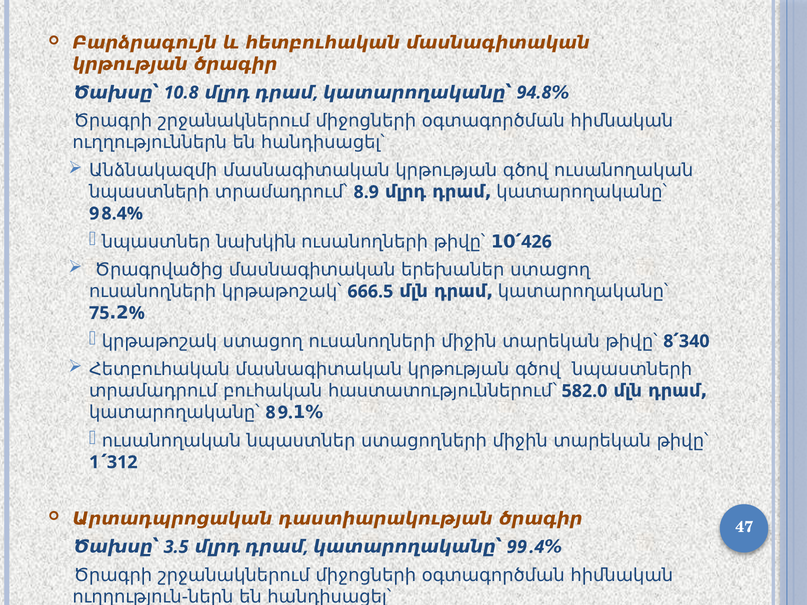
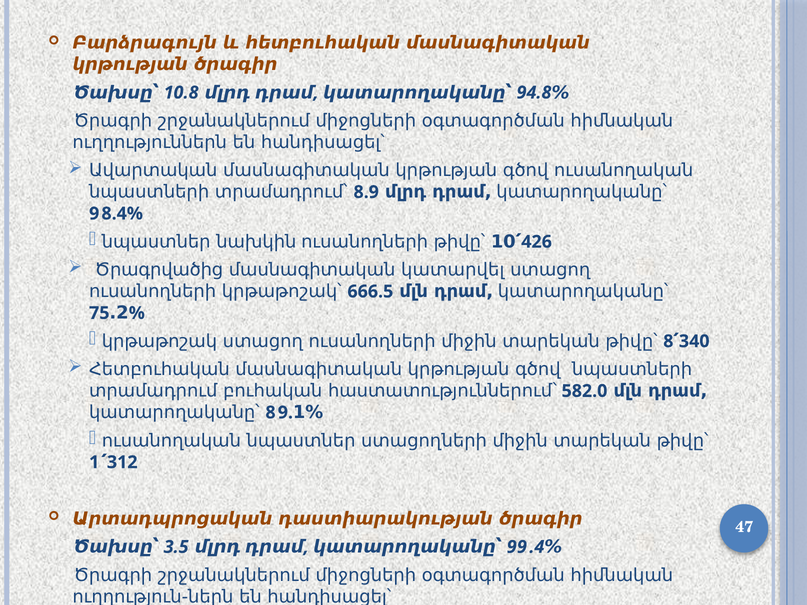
Անձնակազմի: Անձնակազմի -> Ավարտական (153, 171)
երեխաներ: երեխաներ -> կատարվել (453, 270)
